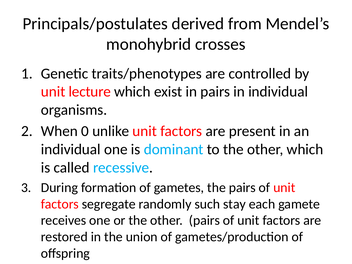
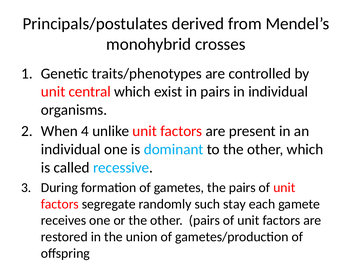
lecture: lecture -> central (90, 92)
0: 0 -> 4 (85, 131)
